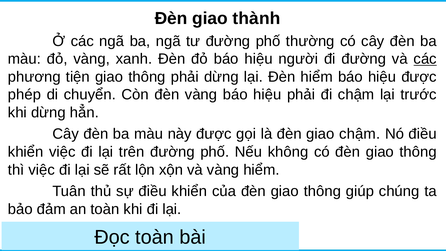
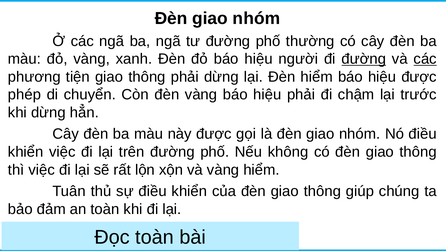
thành: thành -> nhóm (256, 18)
đường underline: none -> present (364, 59)
là đèn giao chậm: chậm -> nhóm (360, 134)
